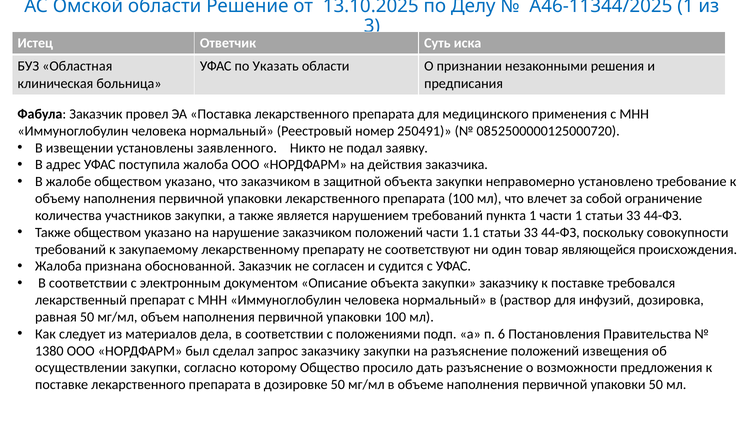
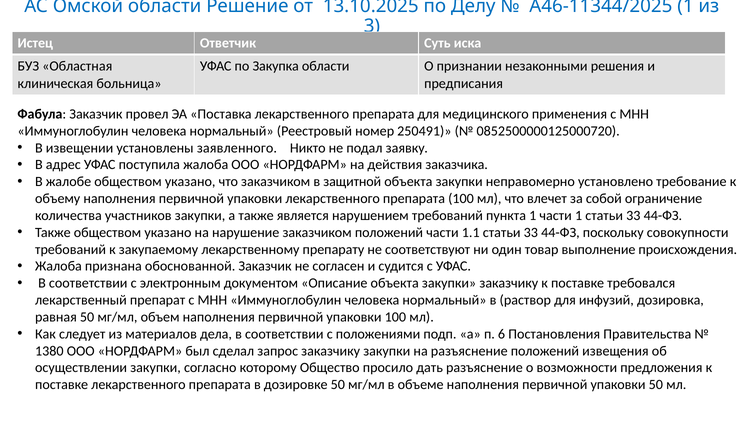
Указать: Указать -> Закупка (276, 66)
являющейся: являющейся -> выполнение (598, 249)
